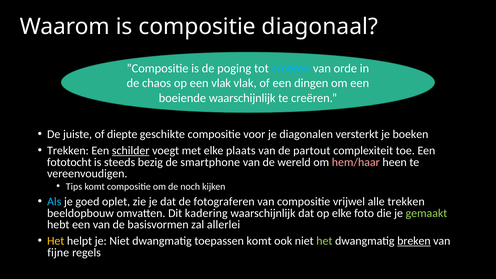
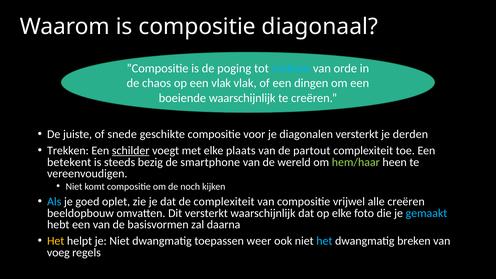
diepte: diepte -> snede (122, 134)
boeken: boeken -> derden (410, 134)
fototocht: fototocht -> betekent (69, 162)
hem/haar colour: pink -> light green (356, 162)
Tips: Tips -> Niet (74, 187)
de fotograferen: fotograferen -> complexiteit (224, 202)
alle trekken: trekken -> creëren (406, 202)
Dit kadering: kadering -> versterkt (206, 213)
gemaakt colour: light green -> light blue (426, 213)
allerlei: allerlei -> daarna (224, 225)
toepassen komt: komt -> weer (259, 241)
het colour: light green -> light blue (324, 241)
breken underline: present -> none (414, 241)
fijne: fijne -> voeg (58, 252)
